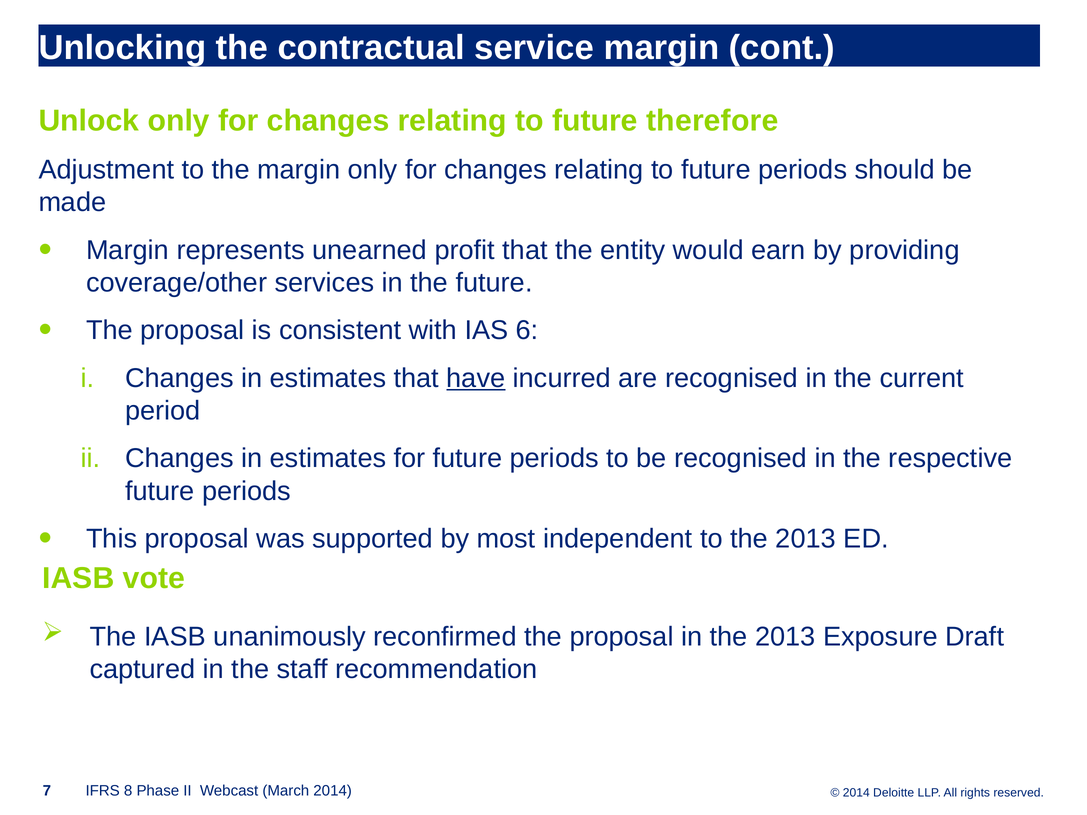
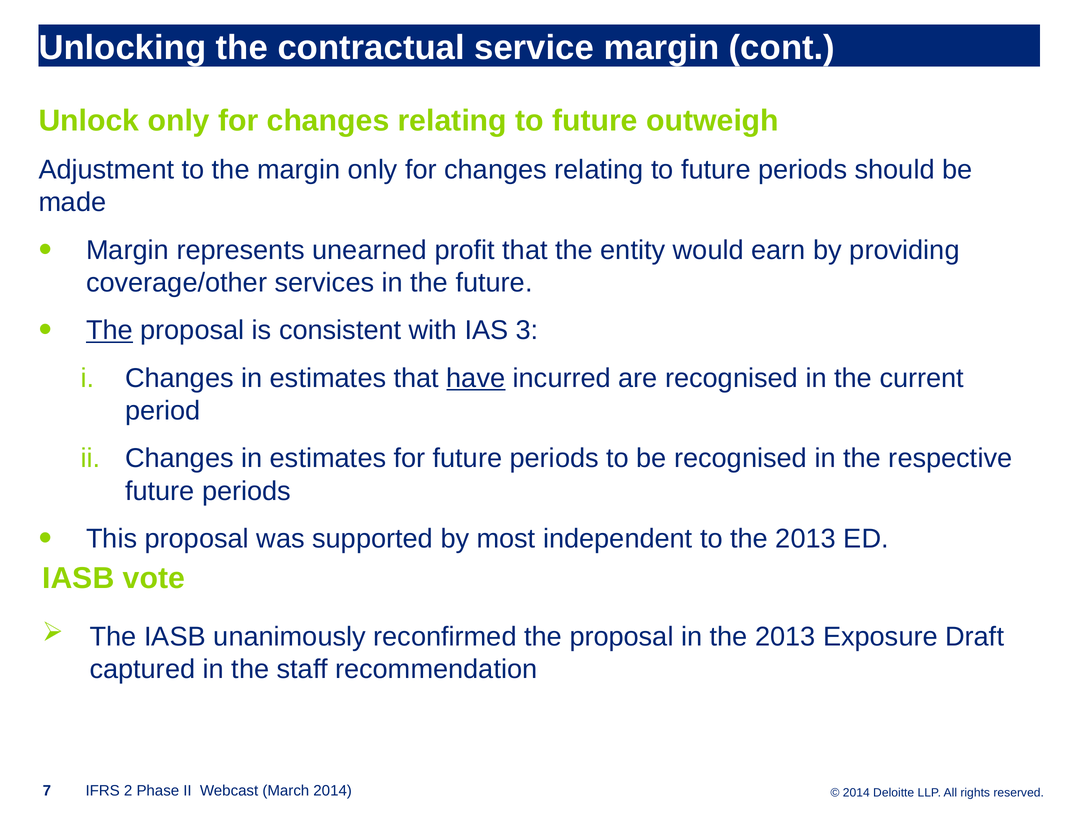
therefore: therefore -> outweigh (712, 121)
The underline: none -> present (109, 331)
6: 6 -> 3 (527, 331)
8: 8 -> 2 (128, 791)
